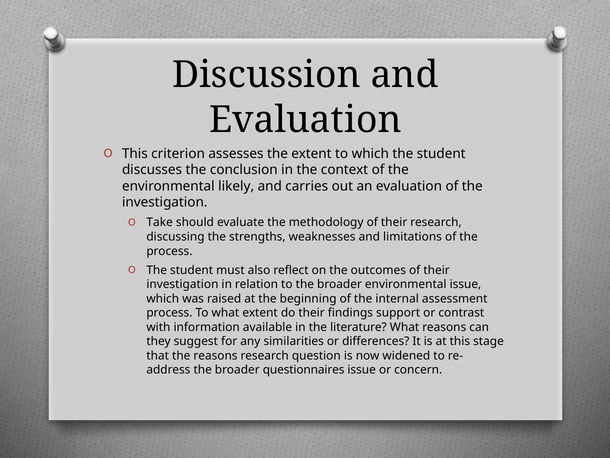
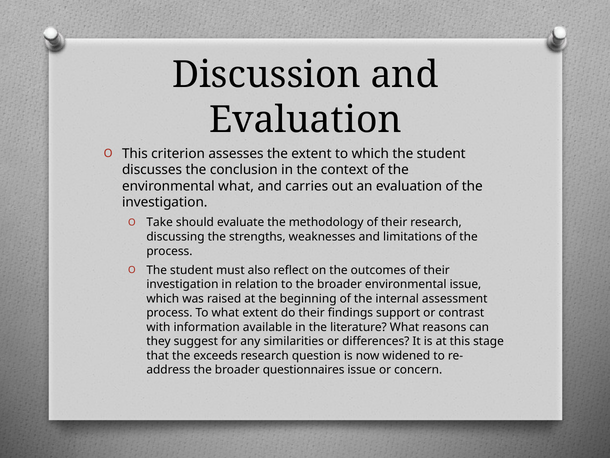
environmental likely: likely -> what (236, 186)
the reasons: reasons -> exceeds (216, 355)
